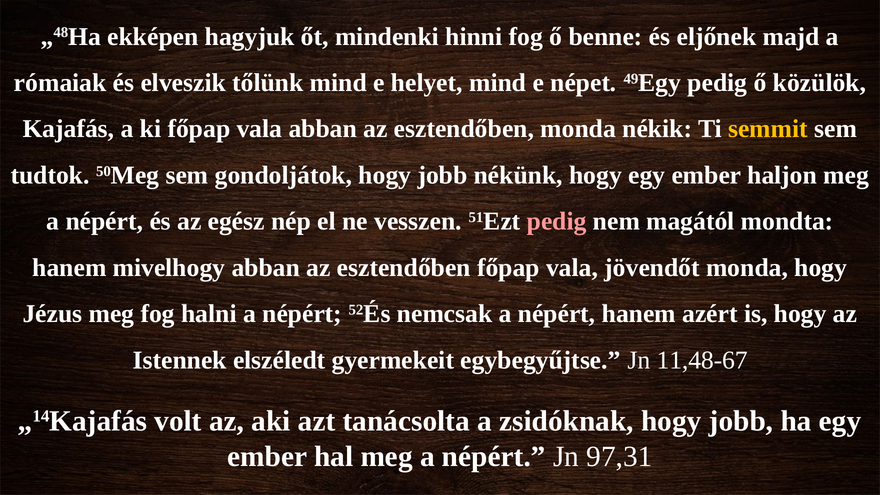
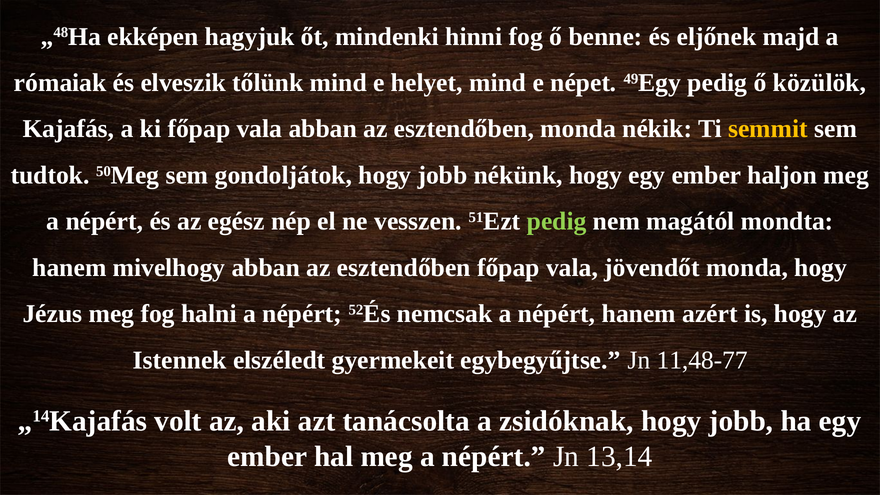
pedig colour: pink -> light green (557, 222)
11,48-67: 11,48-67 -> 11,48-77 (702, 360)
97,31: 97,31 -> 13,14 (619, 456)
